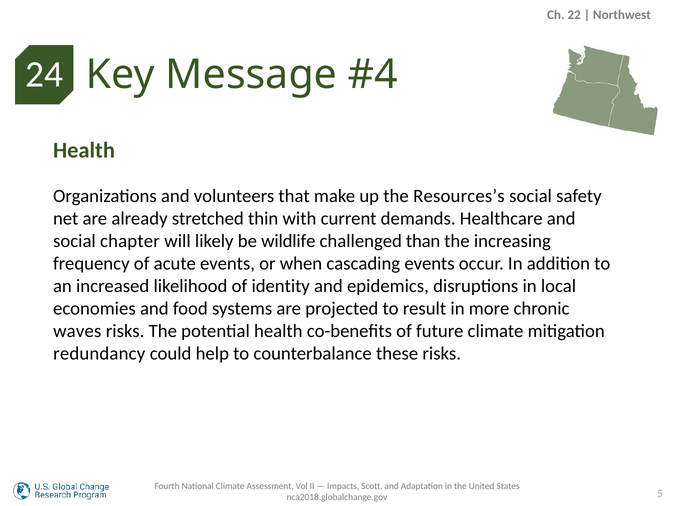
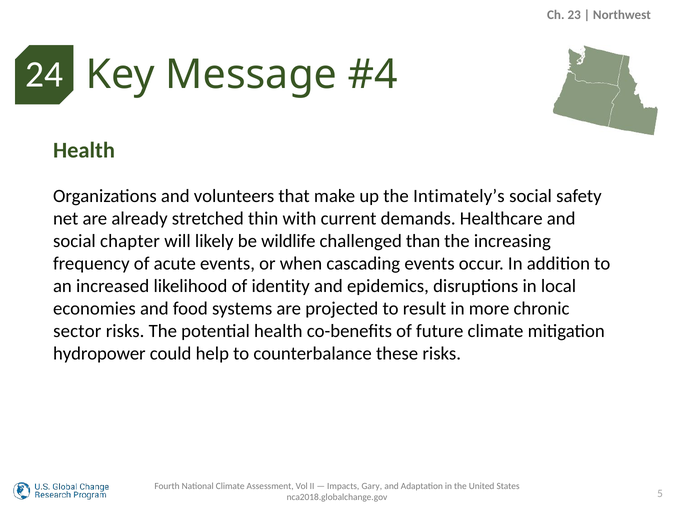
22: 22 -> 23 (574, 15)
Resources’s: Resources’s -> Intimately’s (459, 196)
waves: waves -> sector (77, 331)
redundancy: redundancy -> hydropower (99, 353)
Scott: Scott -> Gary (372, 485)
